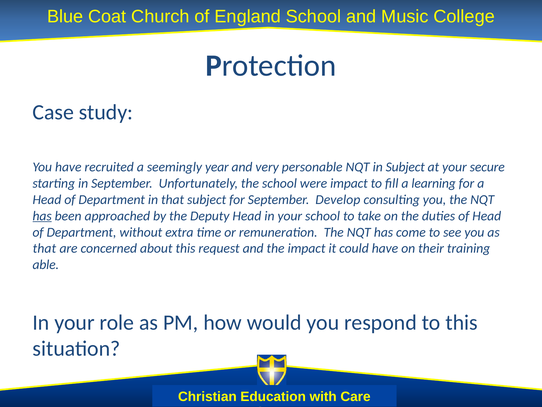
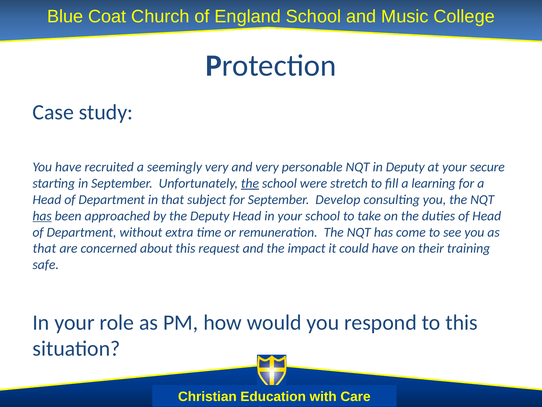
seemingly year: year -> very (217, 167)
in Subject: Subject -> Deputy (405, 167)
the underline: none -> present (250, 183)
were impact: impact -> stretch (349, 183)
able: able -> safe (46, 264)
